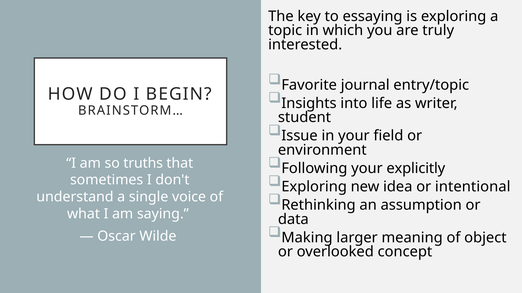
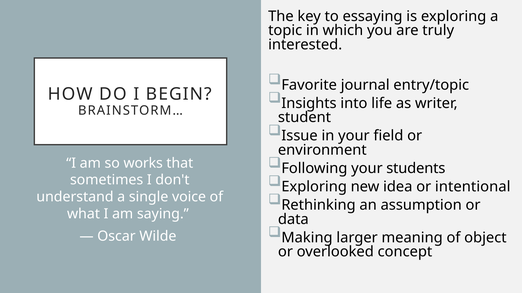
explicitly: explicitly -> students (416, 169)
truths: truths -> works (143, 163)
